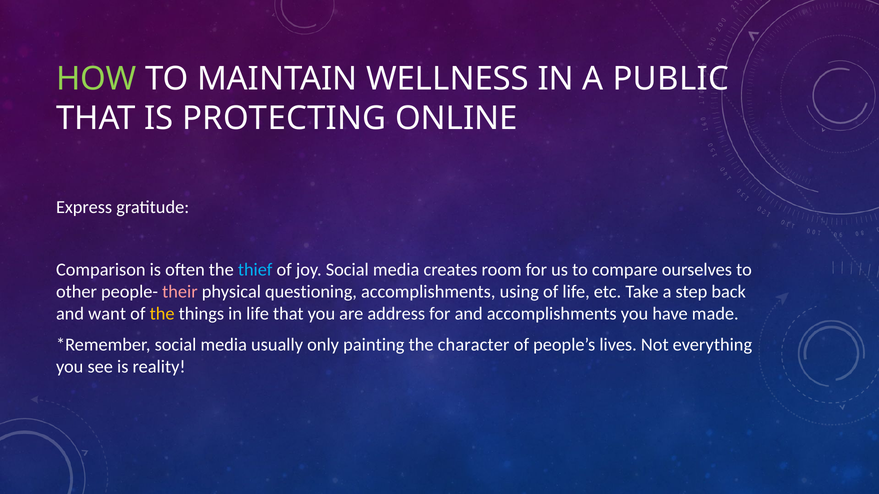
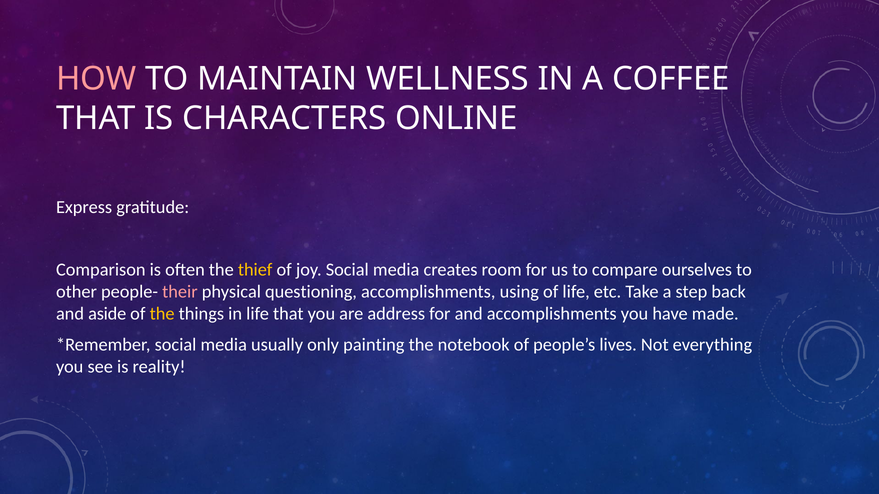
HOW colour: light green -> pink (96, 79)
PUBLIC: PUBLIC -> COFFEE (671, 79)
PROTECTING: PROTECTING -> CHARACTERS (284, 119)
thief colour: light blue -> yellow (255, 270)
want: want -> aside (107, 314)
character: character -> notebook (474, 345)
